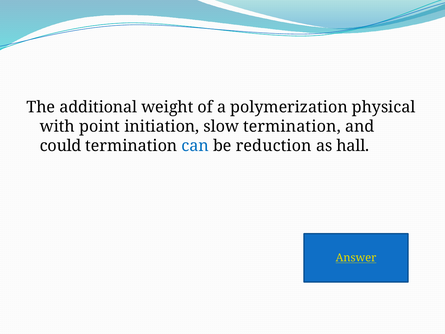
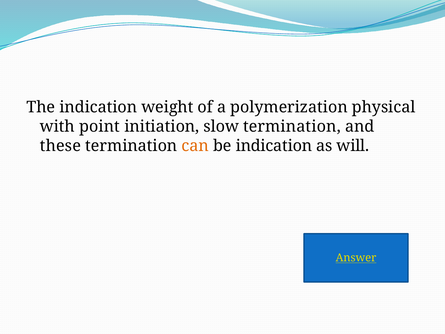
The additional: additional -> indication (98, 107)
could: could -> these (60, 146)
can colour: blue -> orange (195, 146)
be reduction: reduction -> indication (274, 146)
hall: hall -> will (353, 146)
